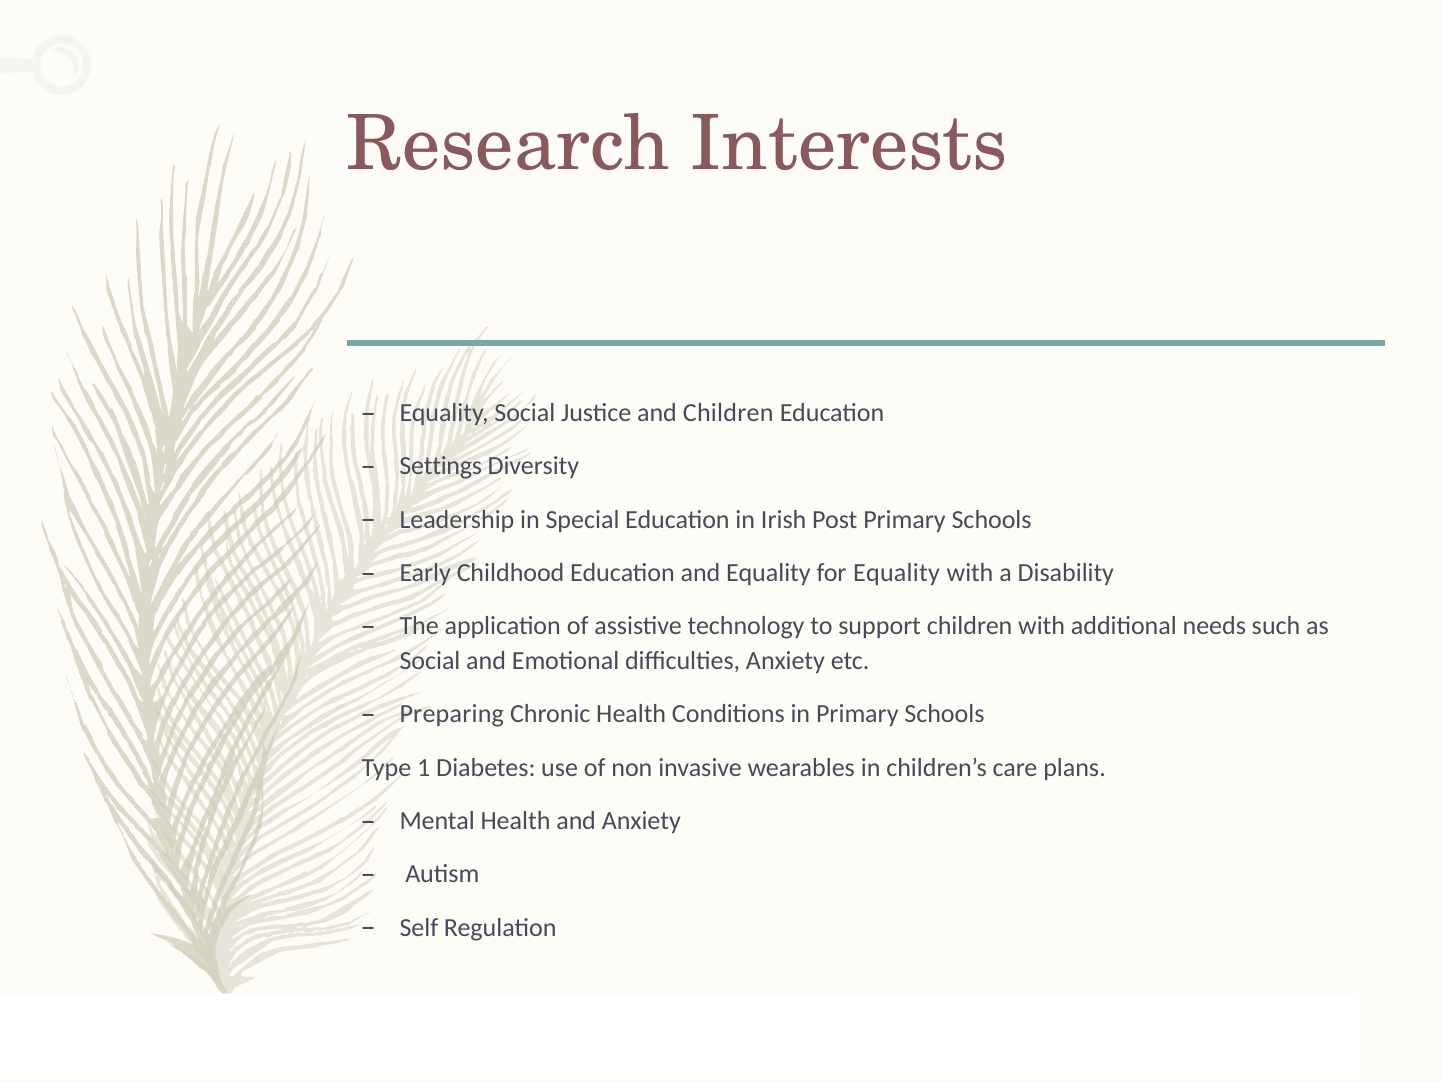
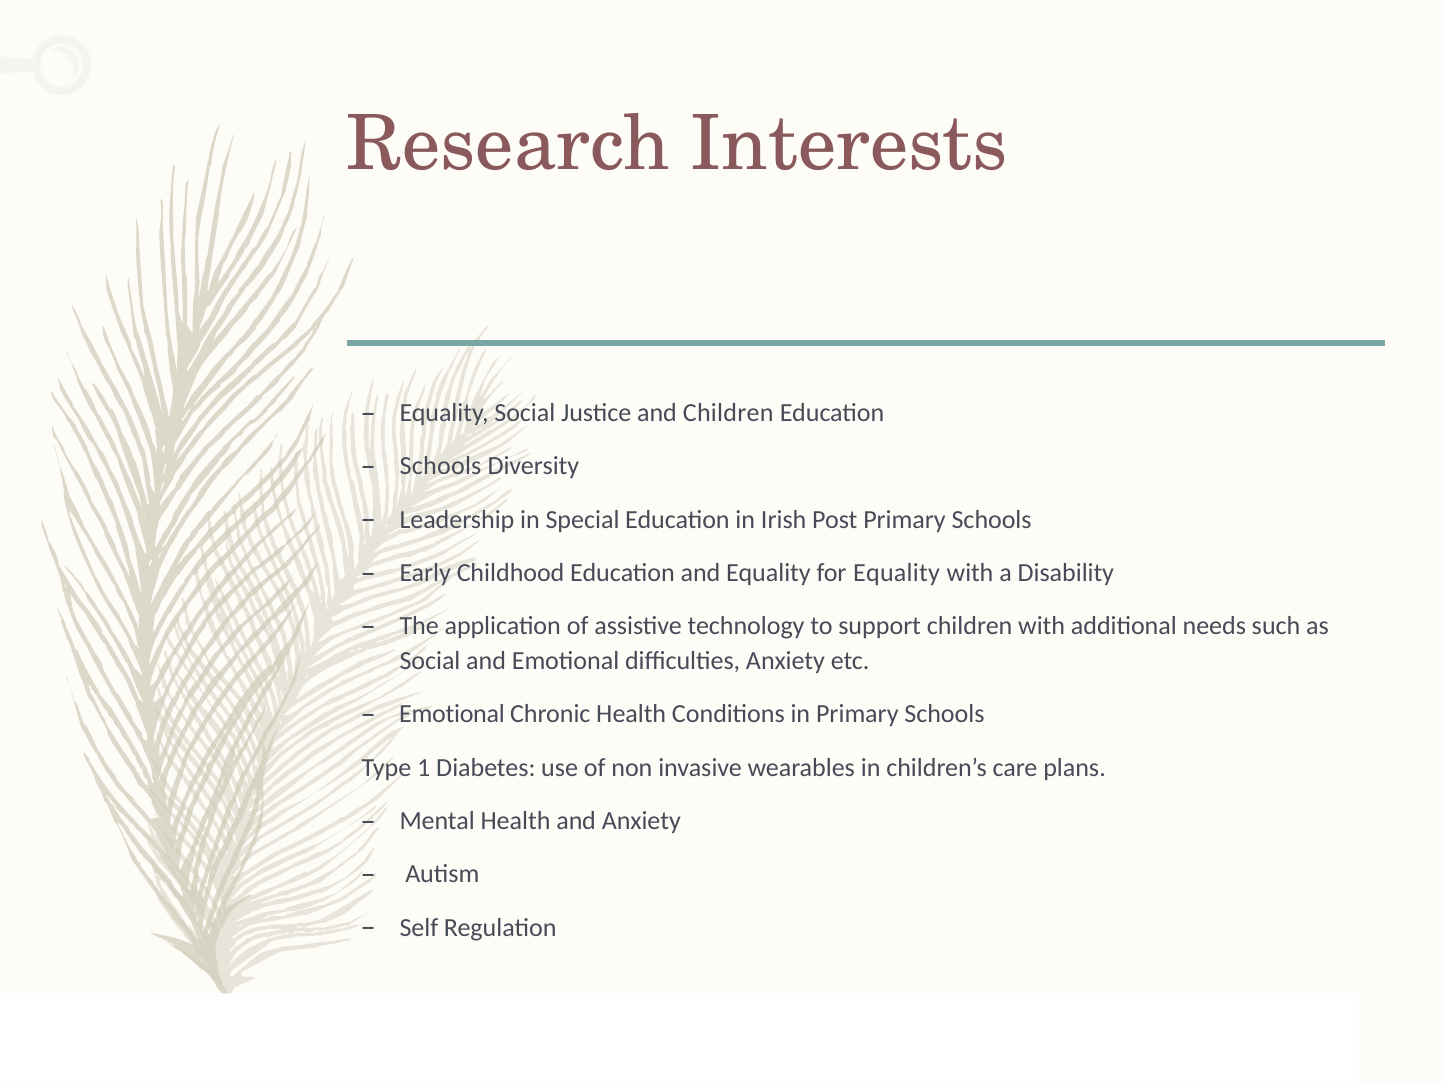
Settings: Settings -> Schools (441, 466)
Preparing: Preparing -> Emotional (452, 714)
